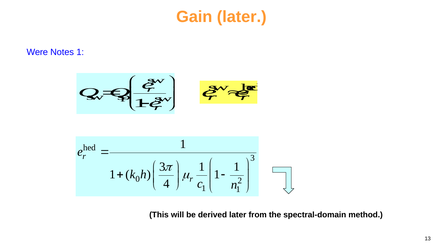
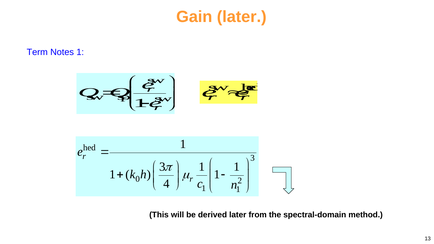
Were: Were -> Term (37, 52)
